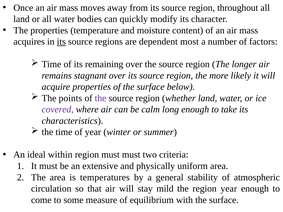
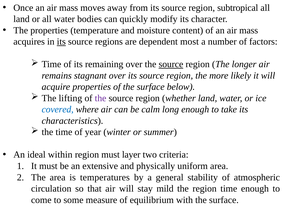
throughout: throughout -> subtropical (238, 8)
source underline: none -> present (171, 64)
points: points -> lifting (70, 98)
covered colour: purple -> blue (58, 110)
must must: must -> layer (131, 155)
region year: year -> time (229, 189)
